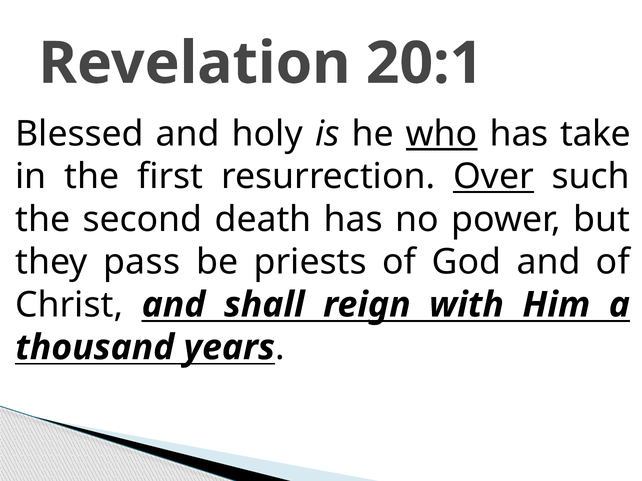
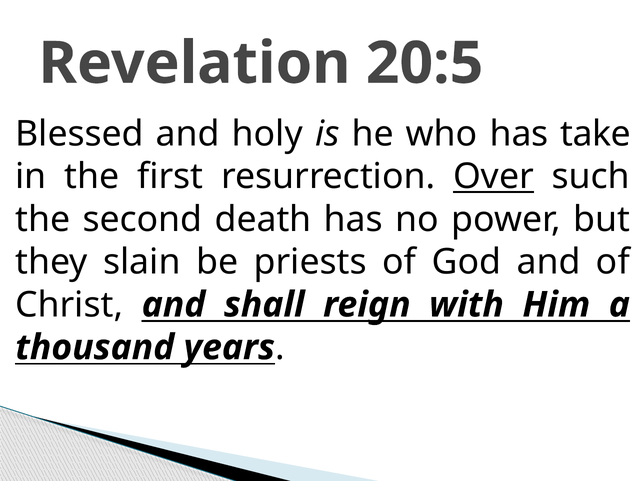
20:1: 20:1 -> 20:5 (425, 64)
who underline: present -> none (442, 134)
pass: pass -> slain (142, 262)
